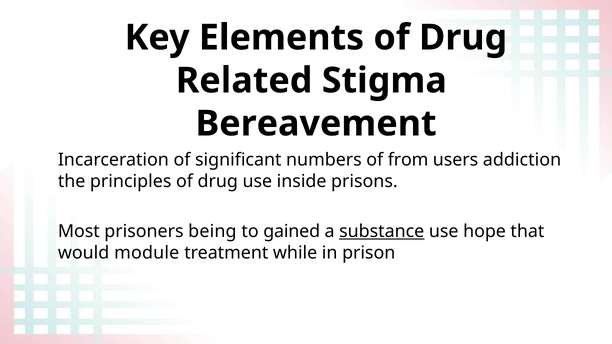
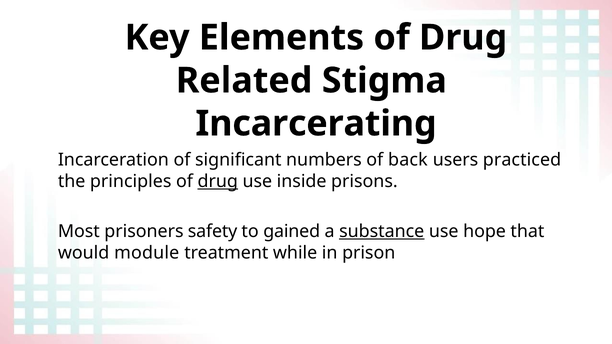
Bereavement: Bereavement -> Incarcerating (316, 124)
from: from -> back (408, 160)
addiction: addiction -> practiced (522, 160)
drug underline: none -> present (218, 181)
being: being -> safety (213, 231)
